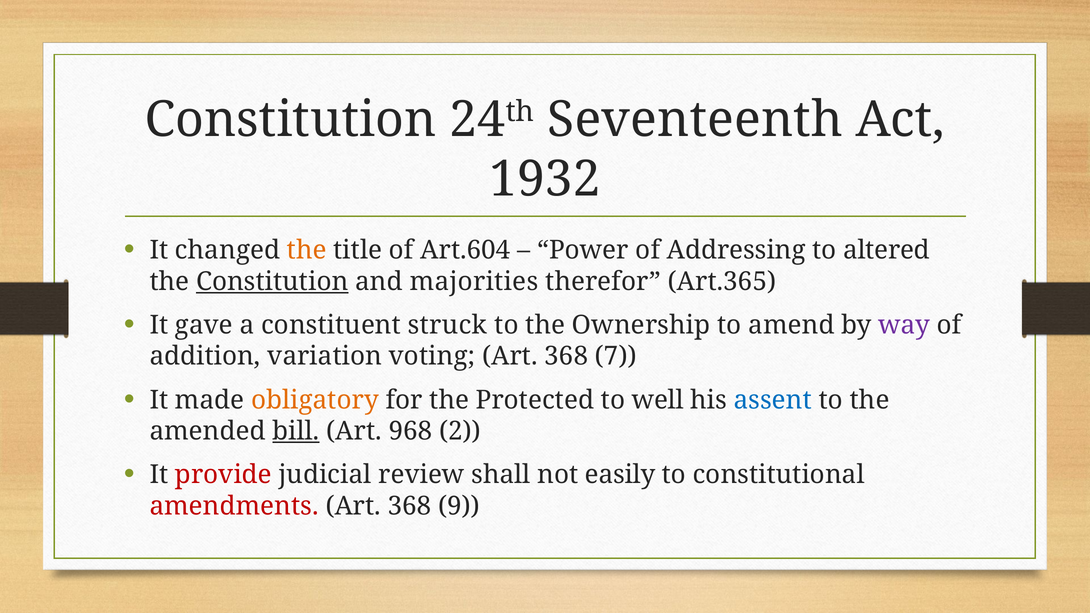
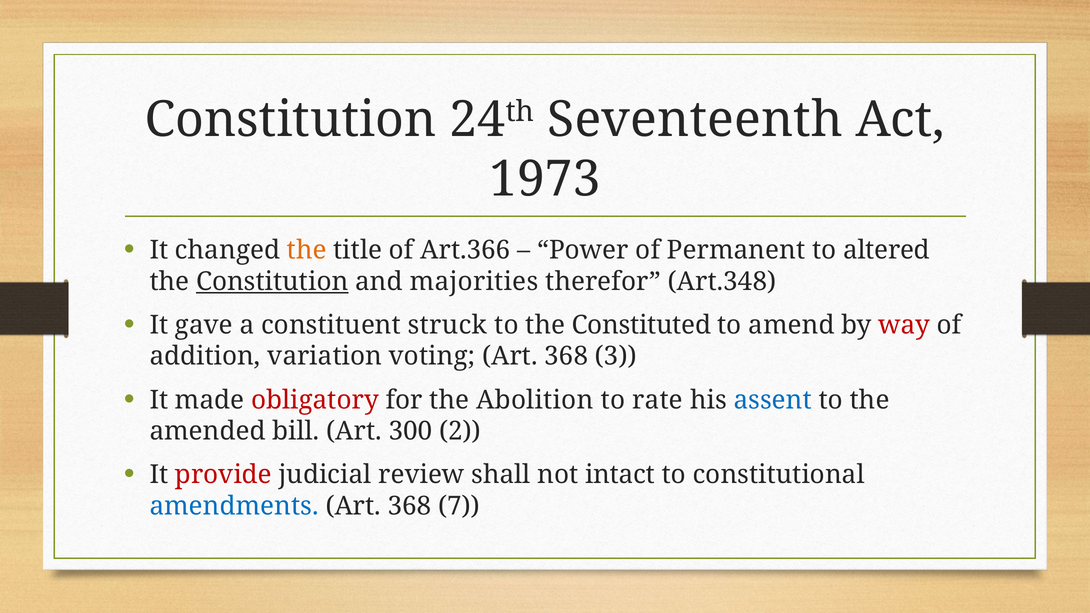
1932: 1932 -> 1973 (545, 180)
Art.604: Art.604 -> Art.366 (465, 250)
Addressing: Addressing -> Permanent (736, 250)
Art.365: Art.365 -> Art.348 (722, 281)
Ownership: Ownership -> Constituted (641, 325)
way colour: purple -> red (904, 325)
7: 7 -> 3 (616, 356)
obligatory colour: orange -> red (315, 400)
Protected: Protected -> Abolition (535, 400)
well: well -> rate (657, 400)
bill underline: present -> none (296, 431)
968: 968 -> 300 (411, 431)
easily: easily -> intact (620, 475)
amendments colour: red -> blue (234, 506)
9: 9 -> 7 (459, 506)
